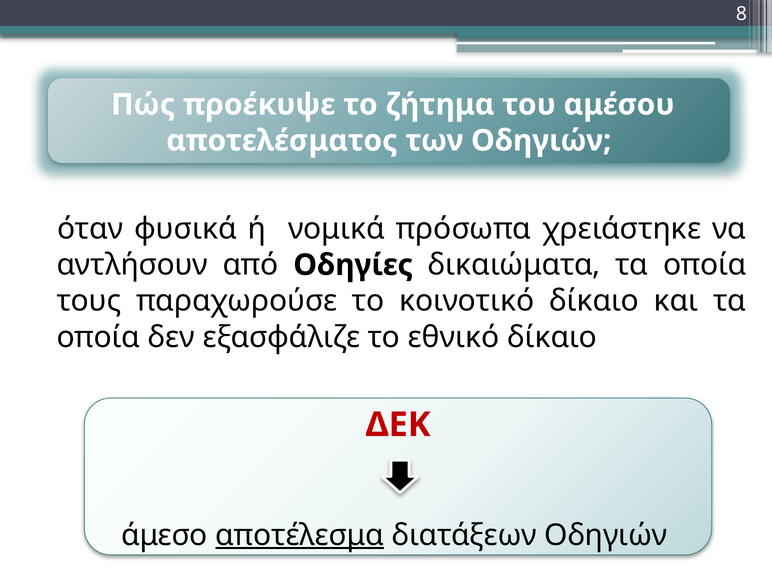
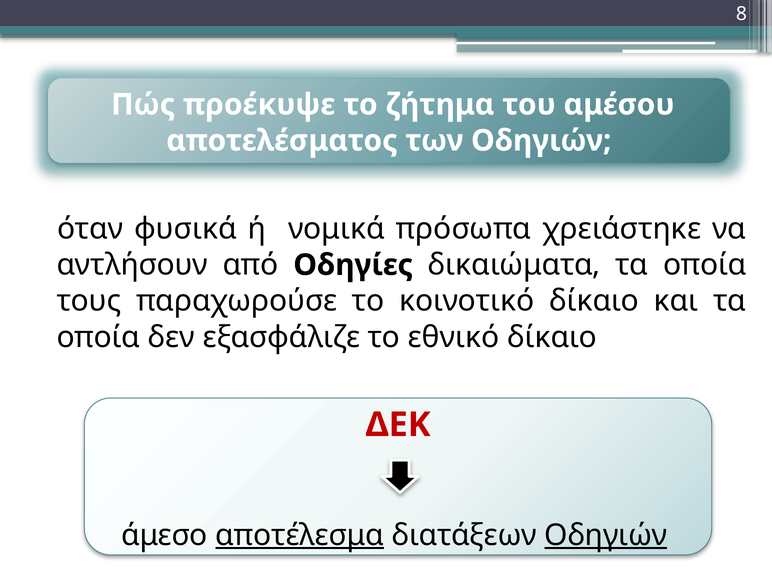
Οδηγιών underline: none -> present (606, 535)
